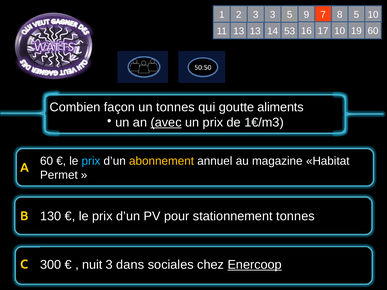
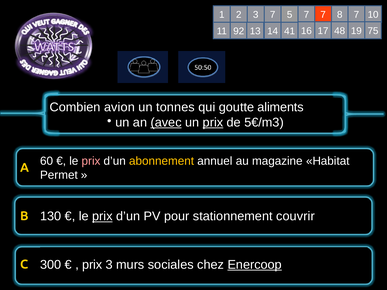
3 3: 3 -> 7 (273, 15)
5 9: 9 -> 7 (306, 15)
8 5: 5 -> 7 (356, 15)
11 13: 13 -> 92 (239, 31)
53: 53 -> 41 (290, 31)
17 10: 10 -> 48 (340, 31)
19 60: 60 -> 75 (373, 31)
façon: façon -> avion (119, 107)
prix underline: none -> present (213, 122)
1€/m3: 1€/m3 -> 5€/m3 (264, 122)
prix colour: light blue -> pink (91, 161)
prix underline: none -> present (102, 216)
stationnement tonnes: tonnes -> couvrir (295, 216)
nuit: nuit -> prix (92, 265)
dans: dans -> murs (130, 265)
